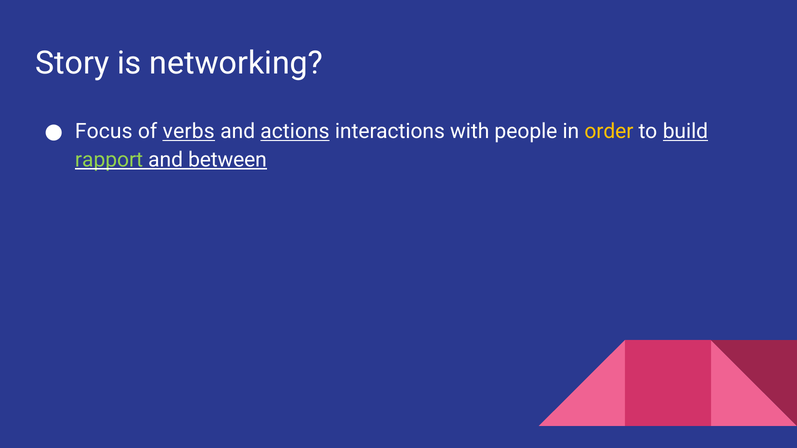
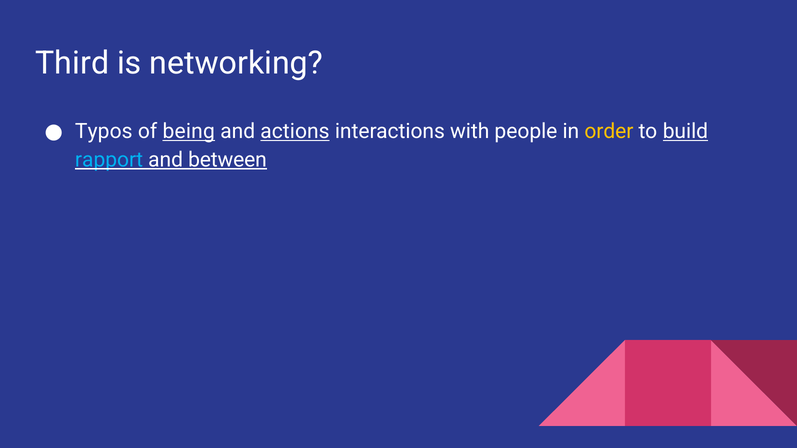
Story: Story -> Third (72, 63)
Focus: Focus -> Typos (104, 131)
verbs: verbs -> being (189, 131)
rapport colour: light green -> light blue (109, 160)
